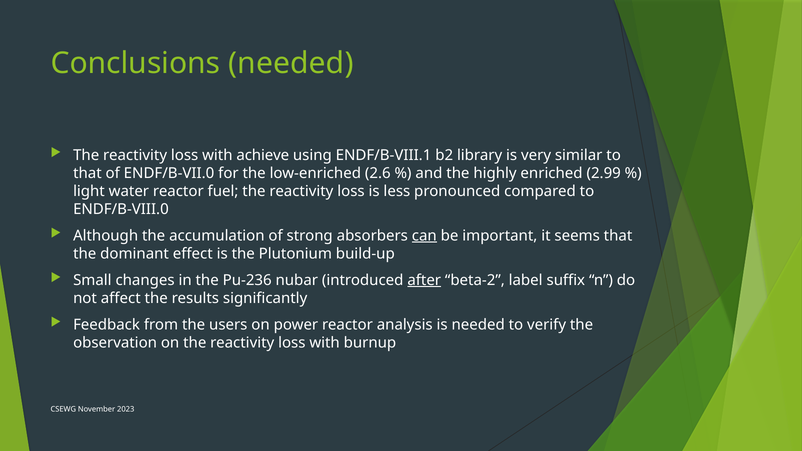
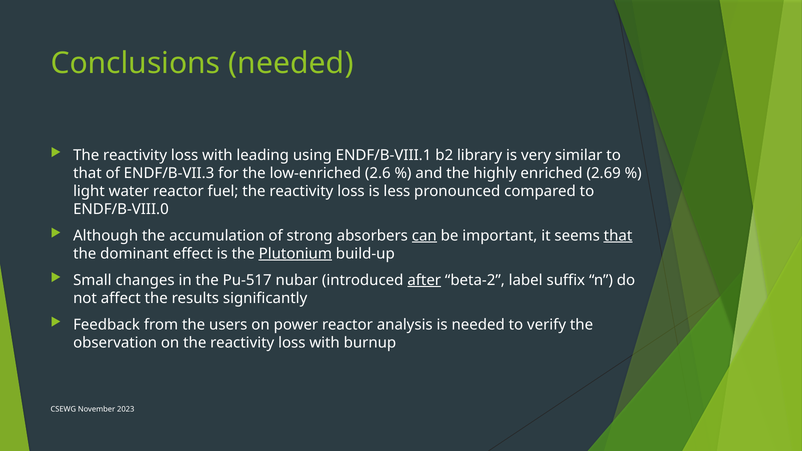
achieve: achieve -> leading (263, 155)
ENDF/B-VII.0: ENDF/B-VII.0 -> ENDF/B-VII.3 (169, 173)
2.99: 2.99 -> 2.69 (604, 173)
that underline: none -> present (618, 236)
Plutonium underline: none -> present (295, 254)
Pu-236: Pu-236 -> Pu-517 (247, 280)
